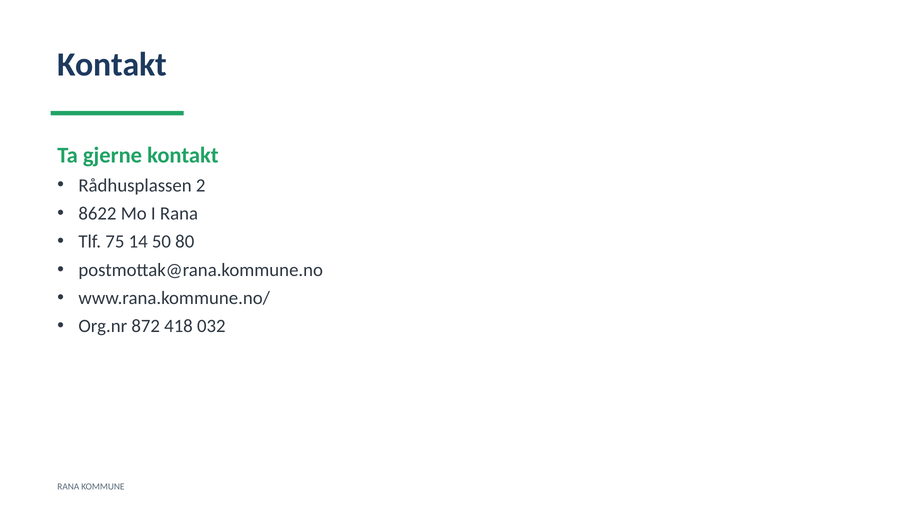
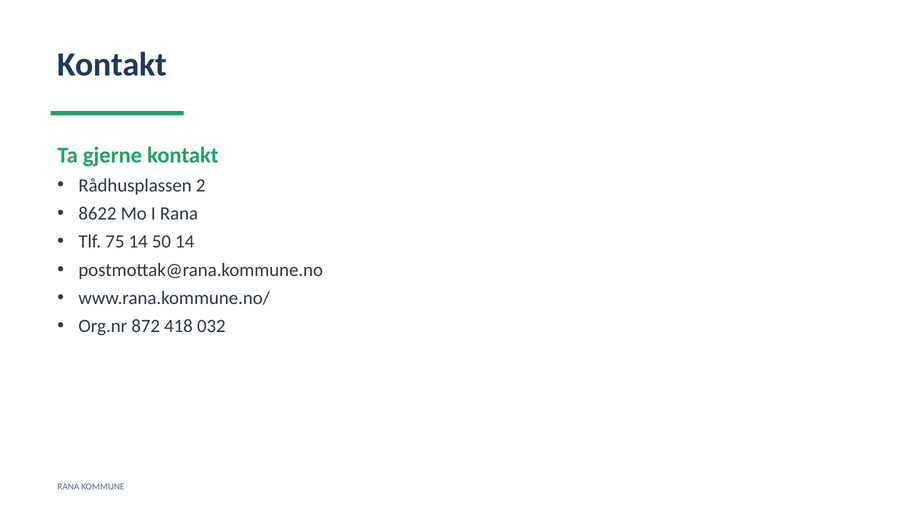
50 80: 80 -> 14 (185, 242)
